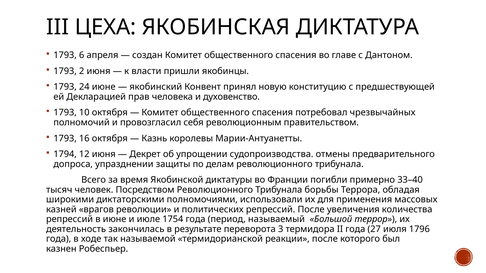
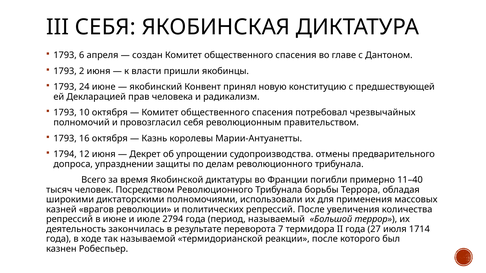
III ЦЕХА: ЦЕХА -> СЕБЯ (105, 27)
духовенство: духовенство -> радикализм (231, 97)
33–40: 33–40 -> 11–40 (410, 180)
1754: 1754 -> 2794 (173, 220)
3: 3 -> 7 (281, 229)
1796: 1796 -> 1714 (419, 229)
